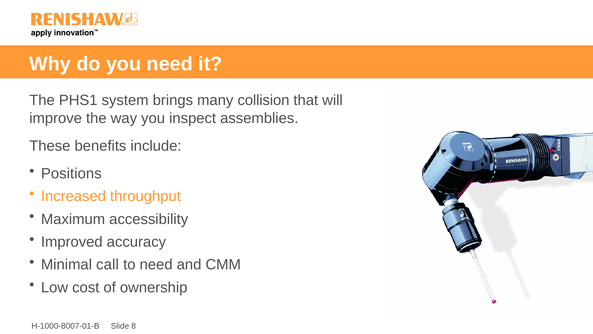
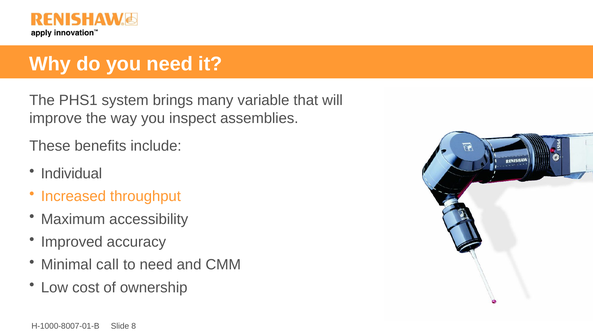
collision: collision -> variable (263, 100)
Positions: Positions -> Individual (71, 173)
